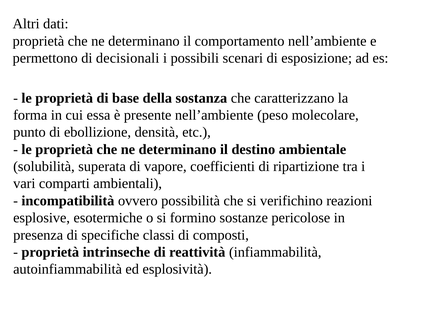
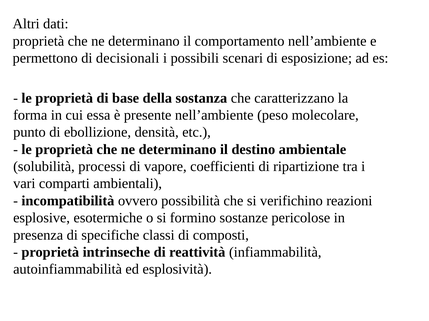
superata: superata -> processi (102, 167)
